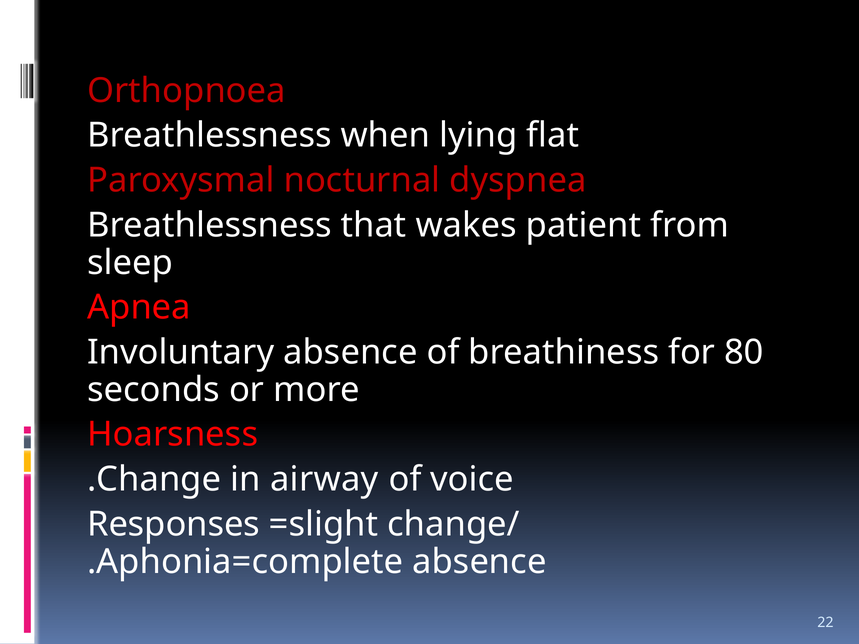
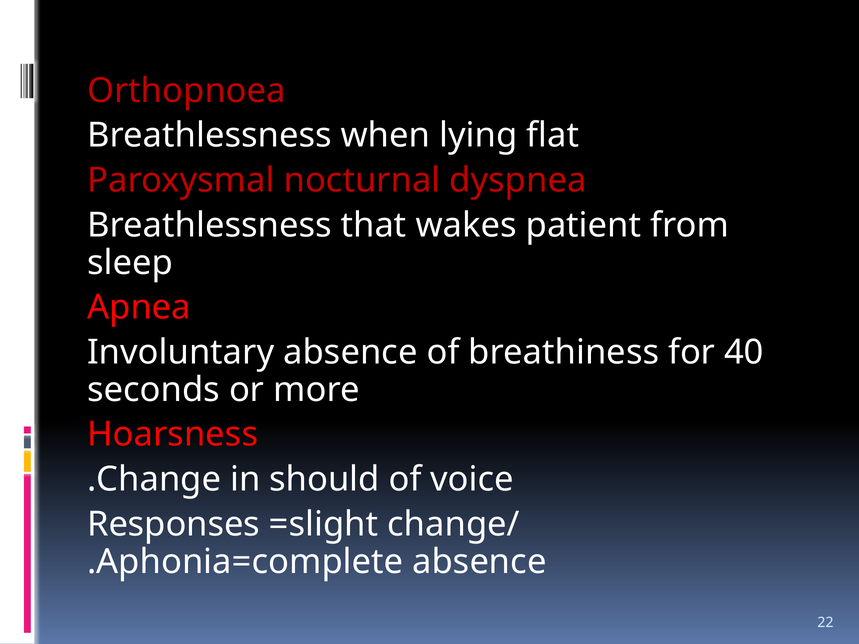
80: 80 -> 40 (744, 352)
airway: airway -> should (325, 480)
